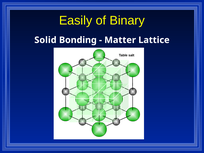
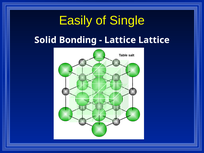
Binary: Binary -> Single (127, 20)
Matter: Matter -> Lattice (120, 40)
